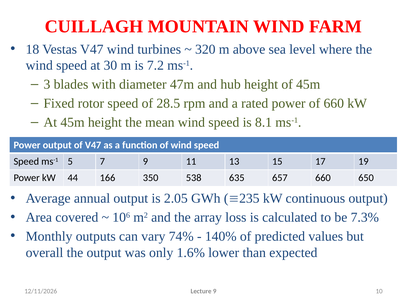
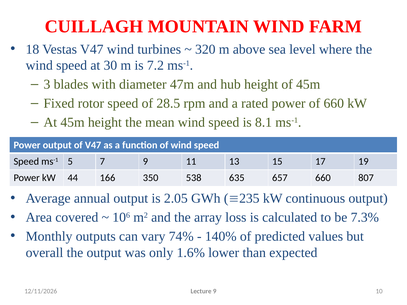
650: 650 -> 807 (366, 178)
